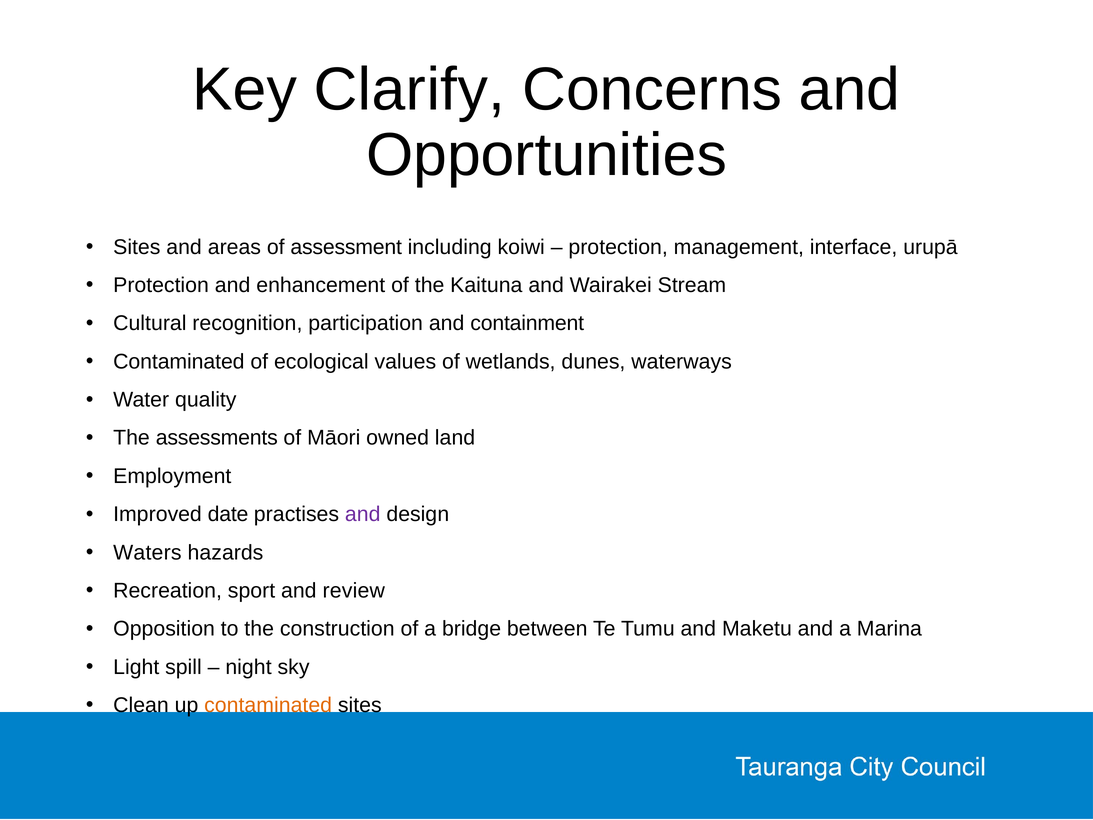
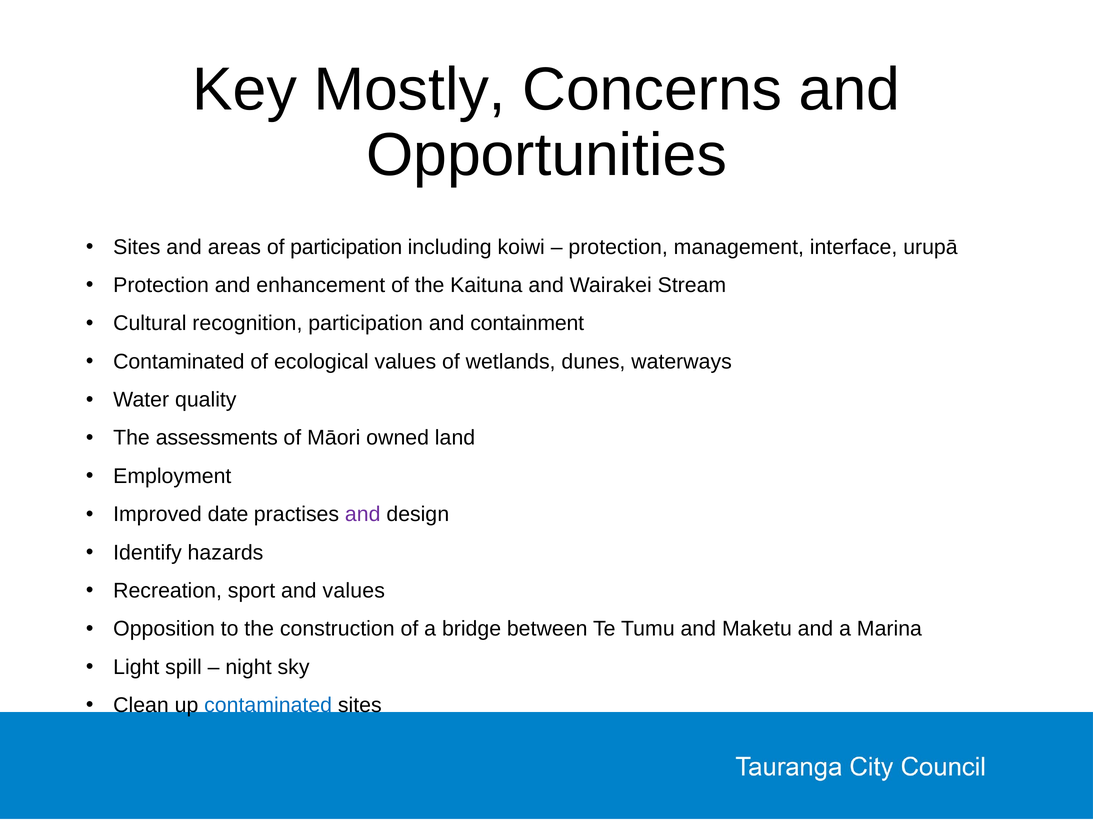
Clarify: Clarify -> Mostly (410, 90)
of assessment: assessment -> participation (346, 247)
Waters: Waters -> Identify (147, 552)
and review: review -> values (354, 591)
contaminated colour: orange -> blue (268, 705)
